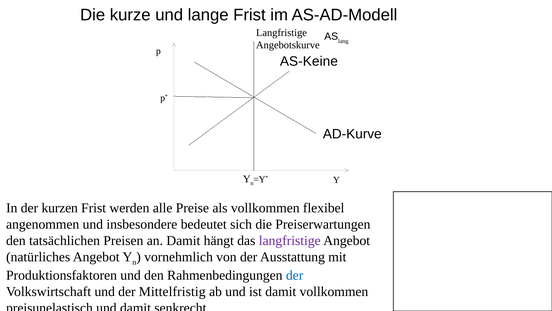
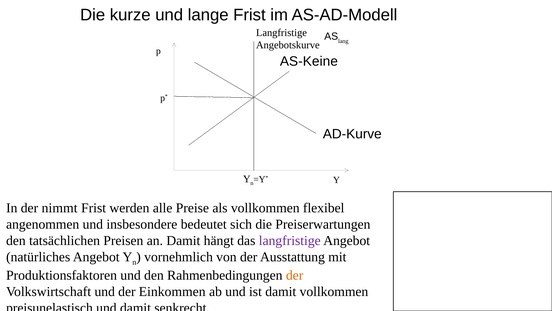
kurzen: kurzen -> nimmt (60, 208)
der colour: blue -> orange (295, 275)
Mittelfristig: Mittelfristig -> Einkommen (172, 291)
